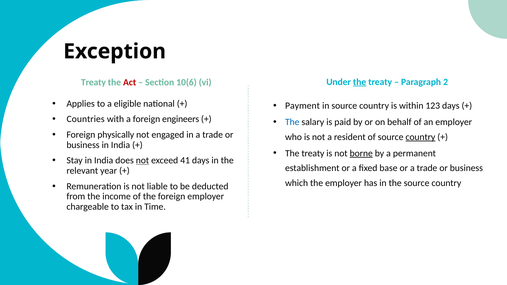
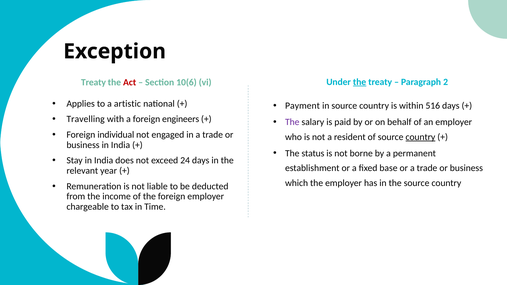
eligible: eligible -> artistic (127, 104)
123: 123 -> 516 (433, 106)
Countries: Countries -> Travelling (86, 119)
The colour: blue -> purple (292, 122)
physically: physically -> individual (116, 135)
treaty: treaty -> status (313, 153)
borne underline: present -> none (361, 153)
not underline: present -> none (142, 161)
41: 41 -> 24 (185, 161)
